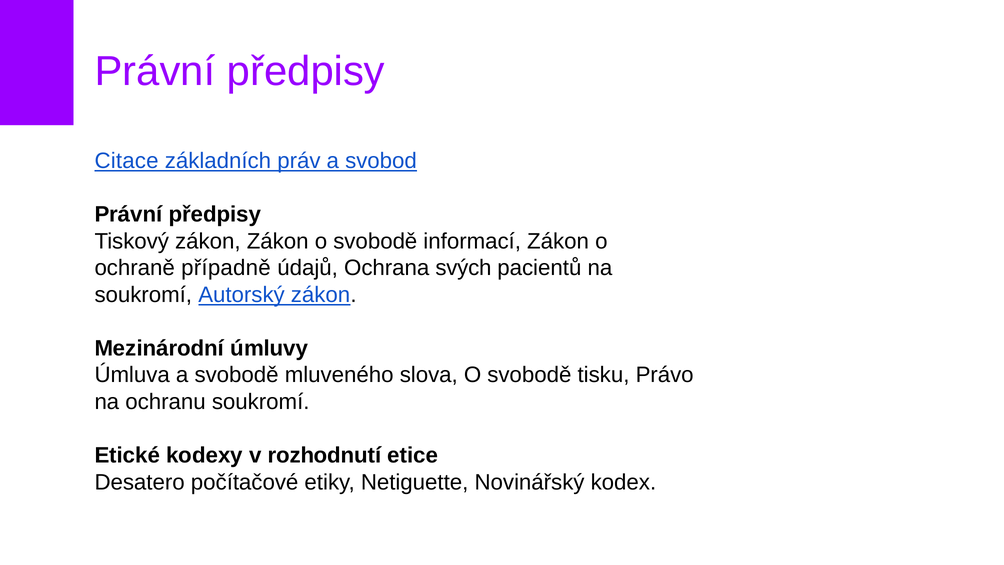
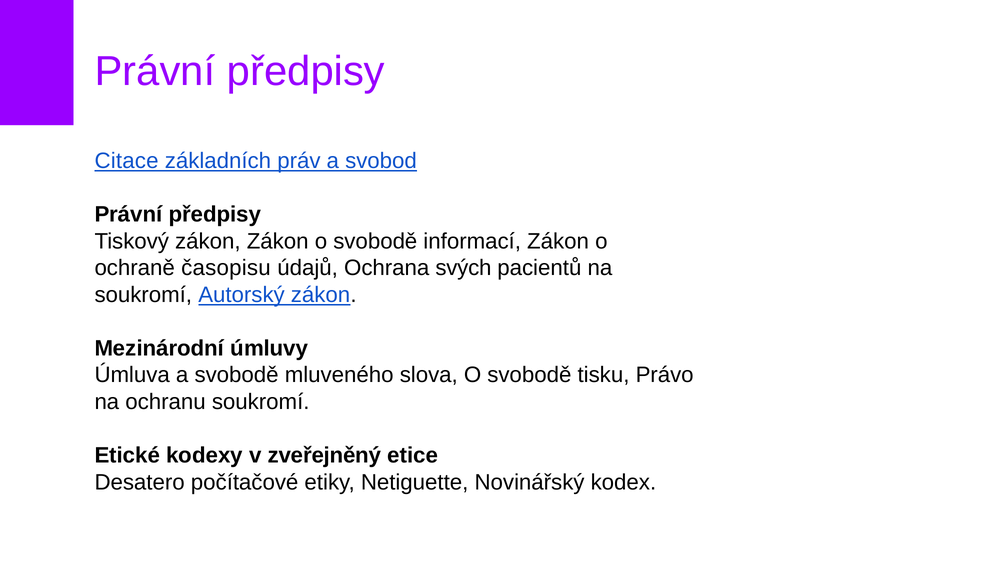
případně: případně -> časopisu (226, 268)
rozhodnutí: rozhodnutí -> zveřejněný (324, 455)
